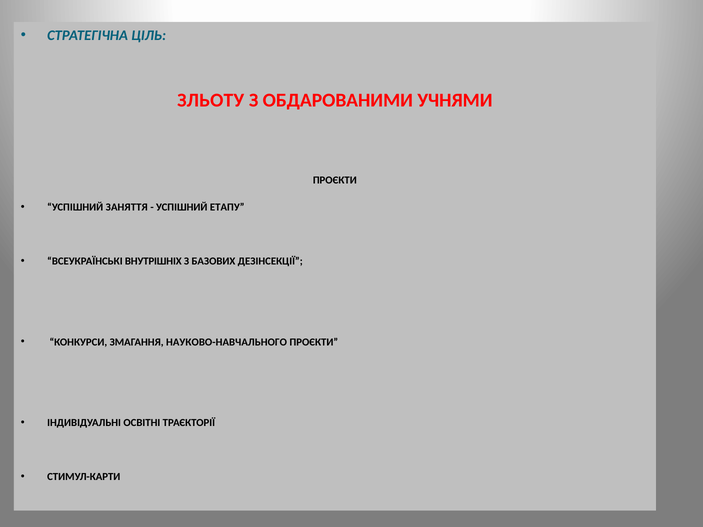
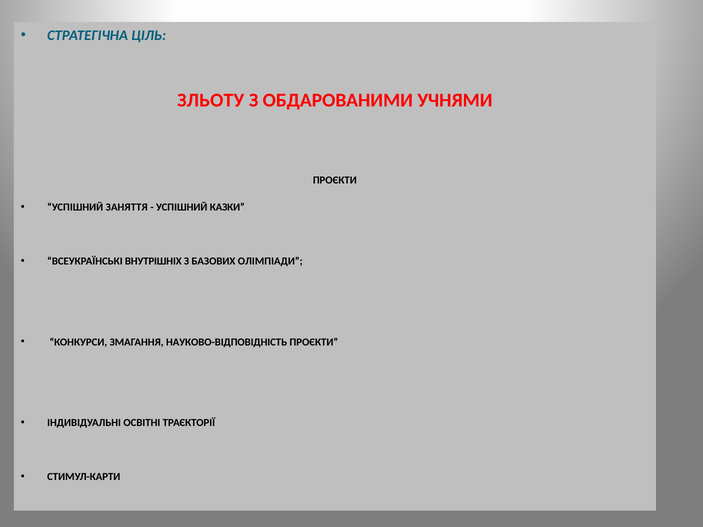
ЕТАПУ: ЕТАПУ -> КАЗКИ (227, 207)
ДЕЗІНСЕКЦІЇ: ДЕЗІНСЕКЦІЇ -> ОЛІМПІАДИ (270, 261)
НАУКОВО-НАВЧАЛЬНОГО: НАУКОВО-НАВЧАЛЬНОГО -> НАУКОВО-ВІДПОВІДНІСТЬ (227, 342)
